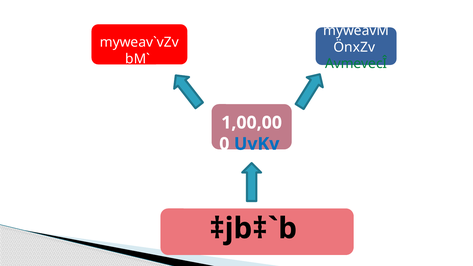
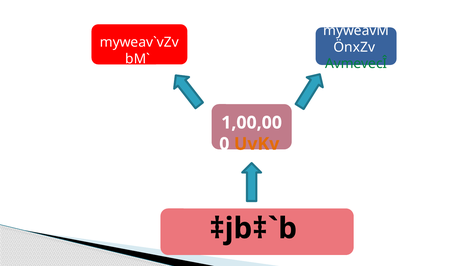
UvKv colour: blue -> orange (257, 144)
